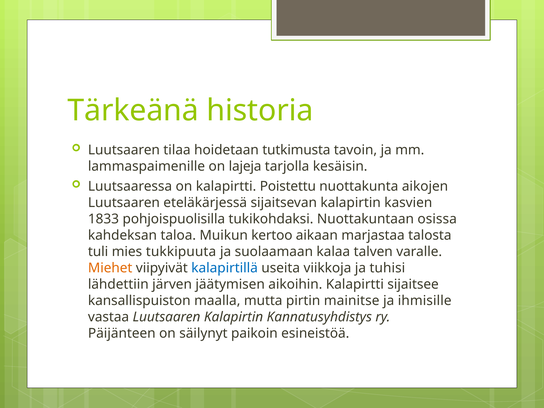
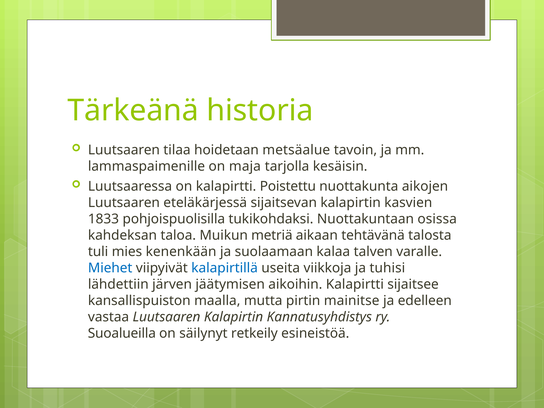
tutkimusta: tutkimusta -> metsäalue (296, 150)
lajeja: lajeja -> maja (245, 166)
kertoo: kertoo -> metriä (272, 235)
marjastaa: marjastaa -> tehtävänä (373, 235)
tukkipuuta: tukkipuuta -> kenenkään (181, 252)
Miehet colour: orange -> blue (110, 268)
ihmisille: ihmisille -> edelleen (425, 301)
Päijänteen: Päijänteen -> Suoalueilla (122, 333)
paikoin: paikoin -> retkeily (254, 333)
